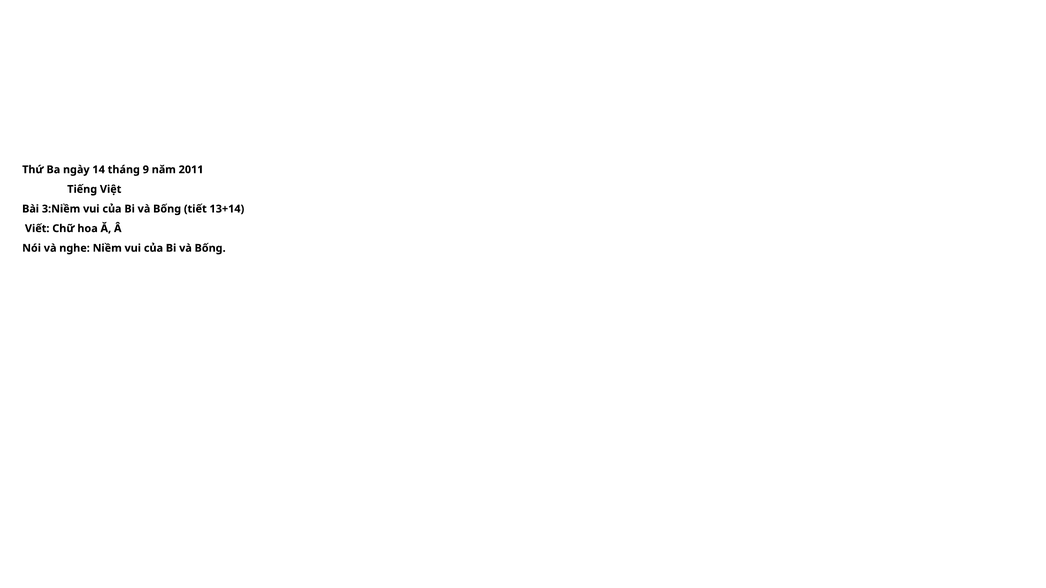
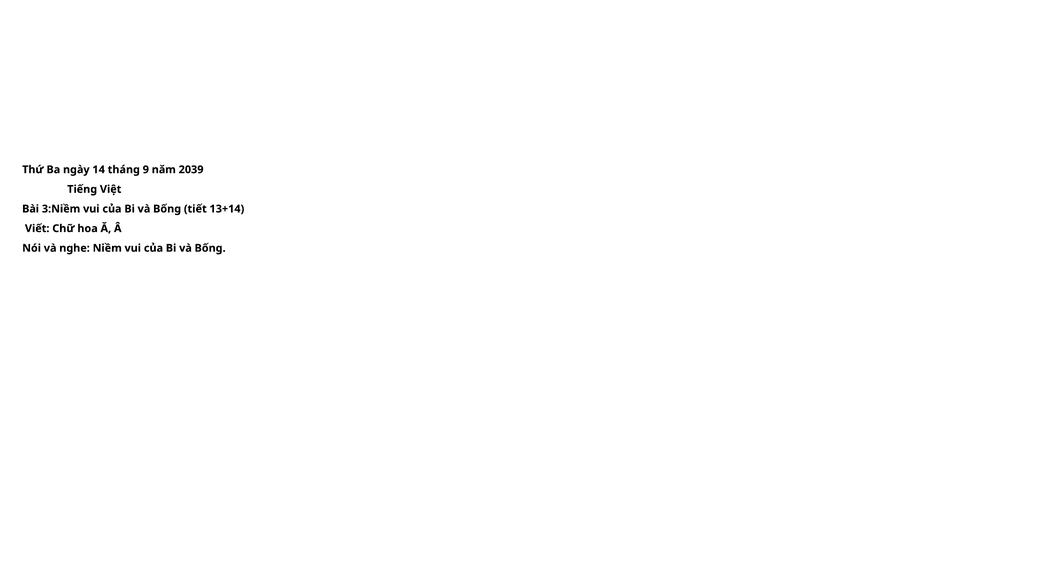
2011: 2011 -> 2039 (191, 170)
